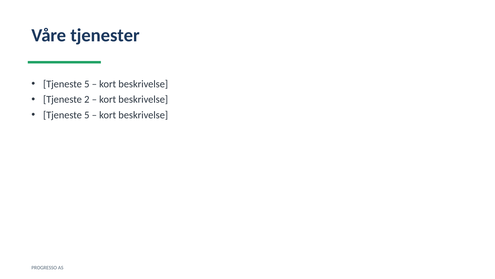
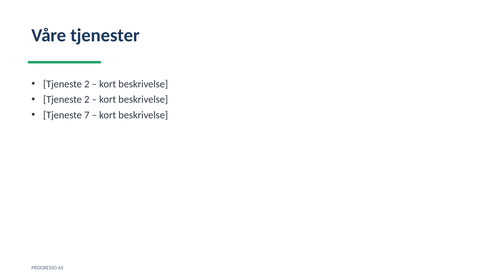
5: 5 -> 2 (87, 84)
5: 5 -> 7 (87, 115)
